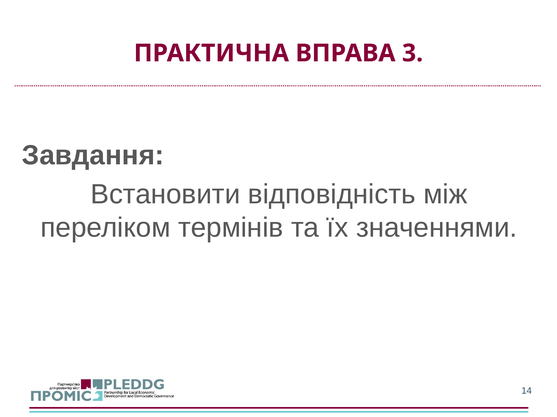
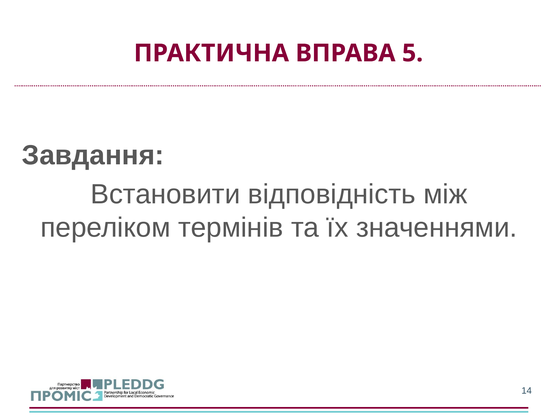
3: 3 -> 5 (413, 53)
